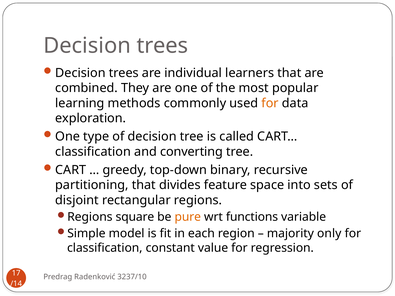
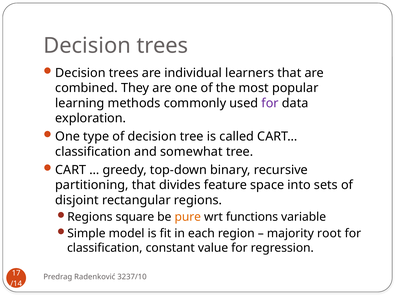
for colour: orange -> purple (270, 103)
converting: converting -> somewhat (191, 152)
only: only -> root (329, 234)
